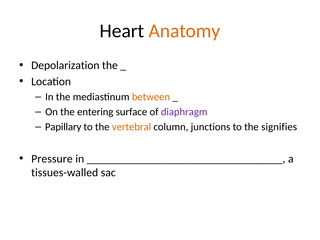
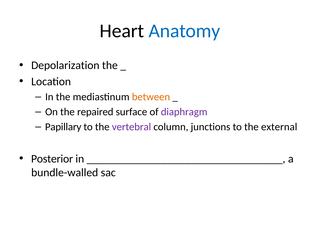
Anatomy colour: orange -> blue (184, 31)
entering: entering -> repaired (95, 112)
vertebral colour: orange -> purple (132, 127)
signifies: signifies -> external (279, 127)
Pressure: Pressure -> Posterior (52, 159)
tissues-walled: tissues-walled -> bundle-walled (65, 173)
